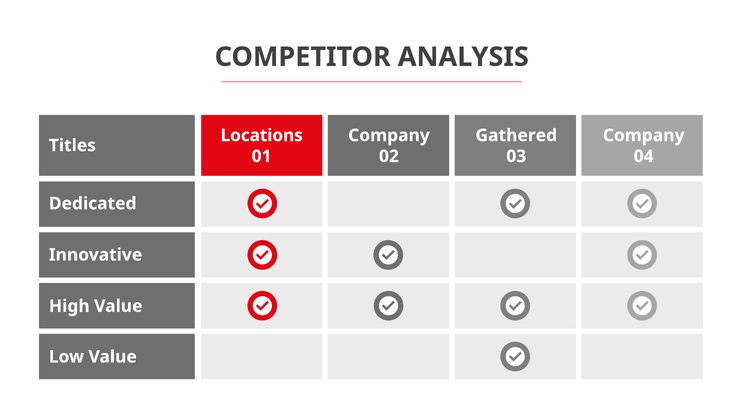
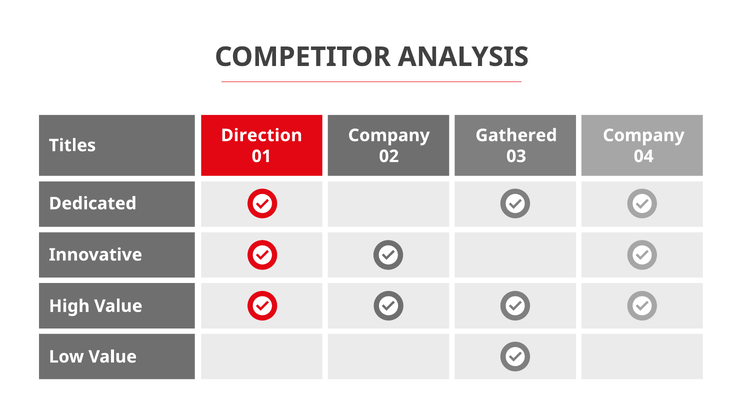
Locations: Locations -> Direction (262, 135)
